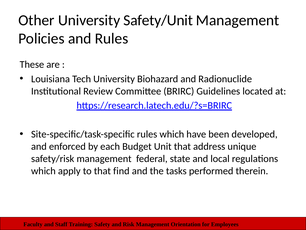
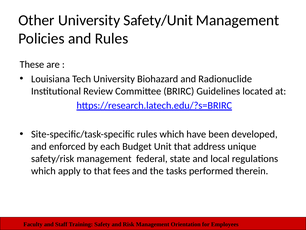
find: find -> fees (121, 171)
